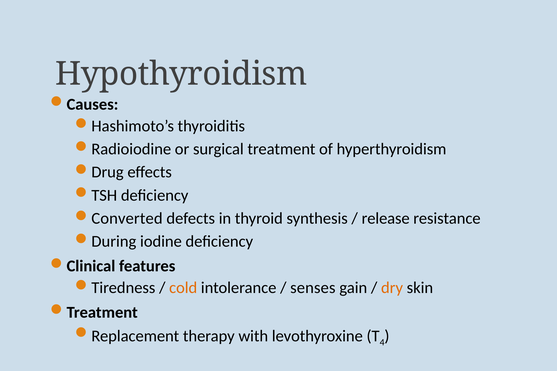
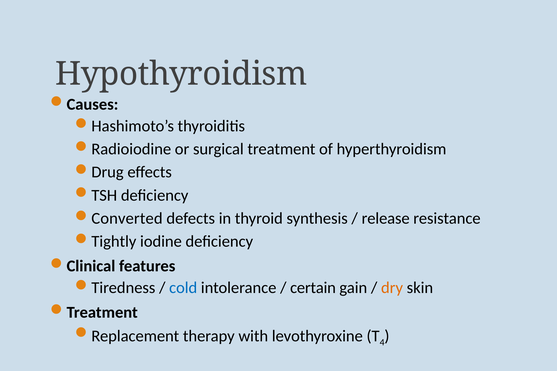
During: During -> Tightly (114, 242)
cold colour: orange -> blue (183, 288)
senses: senses -> certain (313, 288)
